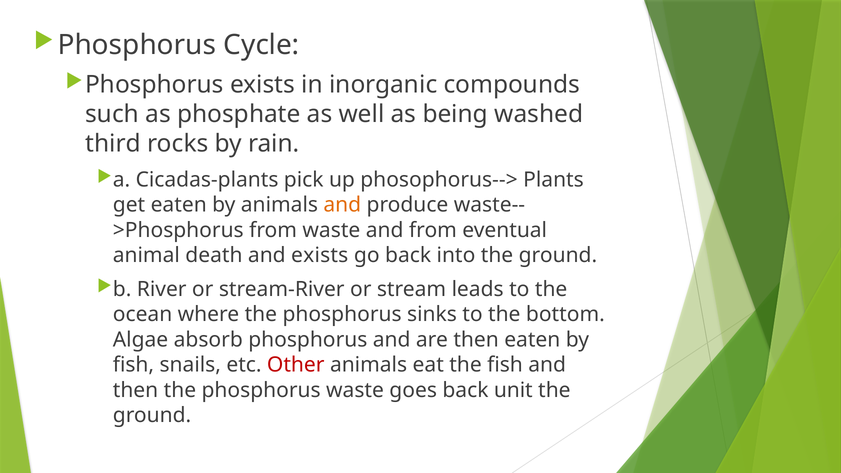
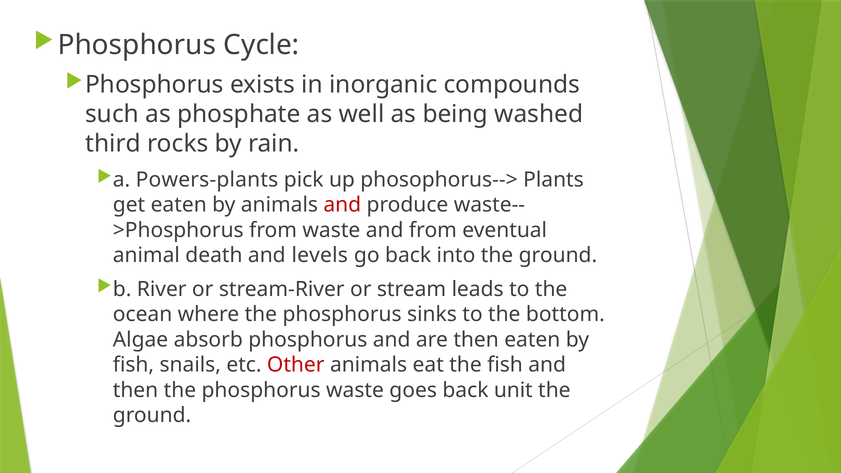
Cicadas-plants: Cicadas-plants -> Powers-plants (207, 180)
and colour: orange -> red (342, 205)
and exists: exists -> levels (320, 255)
